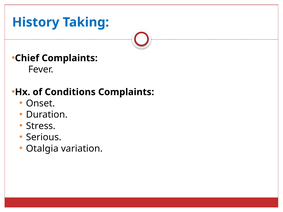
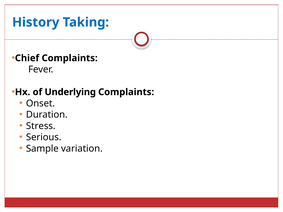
Conditions: Conditions -> Underlying (70, 92)
Otalgia: Otalgia -> Sample (42, 149)
